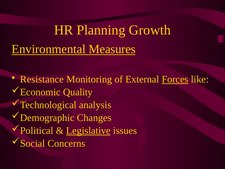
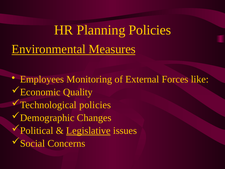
Planning Growth: Growth -> Policies (150, 30)
Resistance: Resistance -> Employees (42, 79)
Forces underline: present -> none (175, 79)
analysis: analysis -> policies (95, 105)
